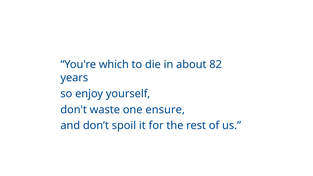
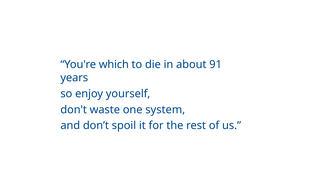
82: 82 -> 91 (216, 65)
ensure: ensure -> system (165, 110)
